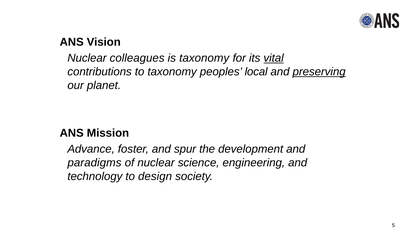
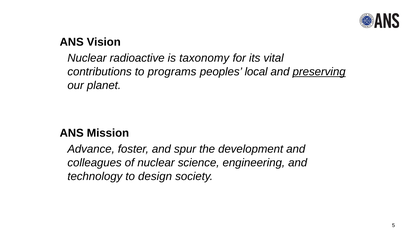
colleagues: colleagues -> radioactive (137, 58)
vital underline: present -> none (274, 58)
to taxonomy: taxonomy -> programs (172, 72)
paradigms: paradigms -> colleagues (95, 163)
